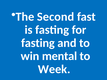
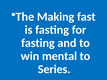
Second: Second -> Making (56, 17)
Week: Week -> Series (54, 69)
